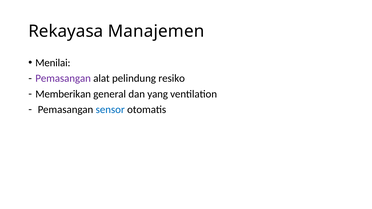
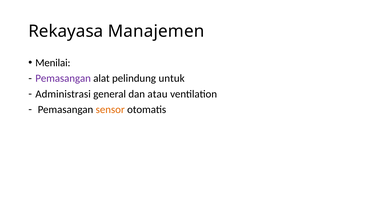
resiko: resiko -> untuk (172, 78)
Memberikan: Memberikan -> Administrasi (63, 94)
yang: yang -> atau (158, 94)
sensor colour: blue -> orange (110, 110)
